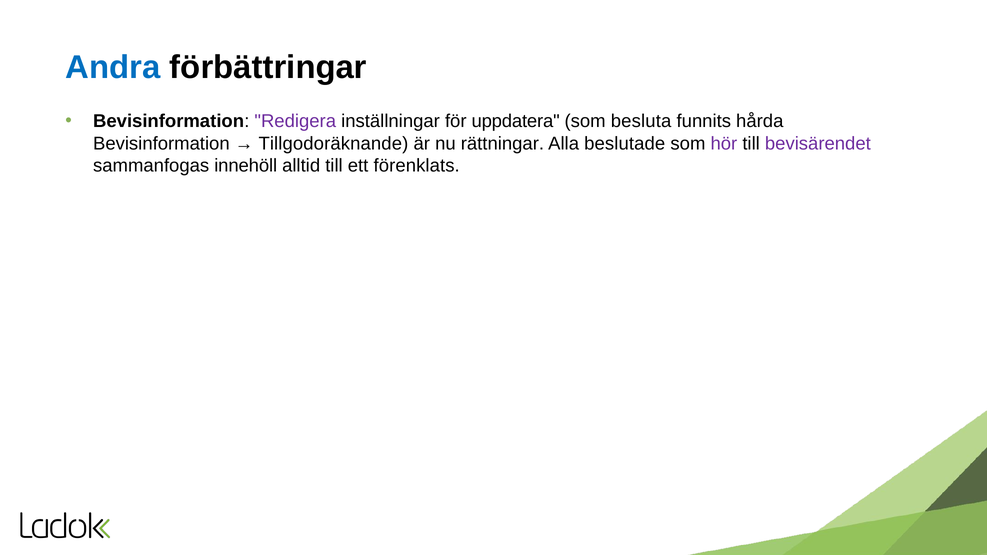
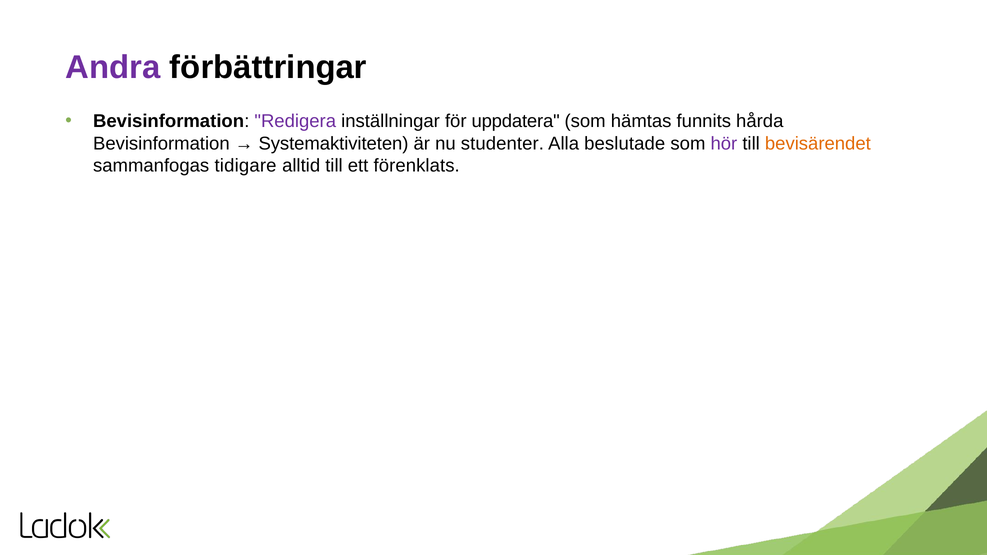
Andra colour: blue -> purple (113, 68)
besluta: besluta -> hämtas (641, 121)
Tillgodoräknande: Tillgodoräknande -> Systemaktiviteten (334, 144)
rättningar: rättningar -> studenter (502, 144)
bevisärendet colour: purple -> orange (818, 144)
innehöll: innehöll -> tidigare (246, 166)
